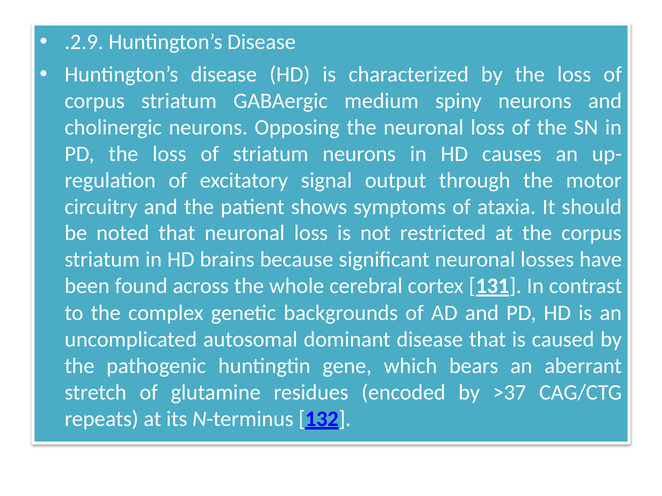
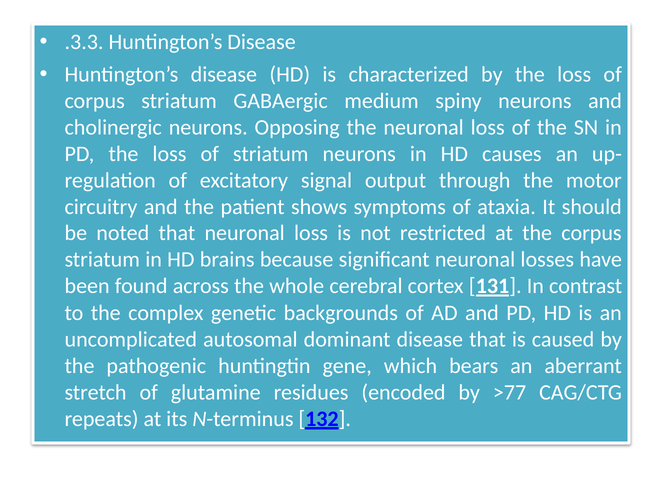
.2.9: .2.9 -> .3.3 (84, 42)
>37: >37 -> >77 (510, 393)
